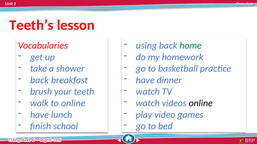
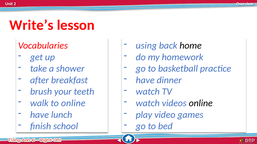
Teeth’s: Teeth’s -> Write’s (31, 25)
home colour: green -> black (191, 46)
back: back -> after (40, 80)
